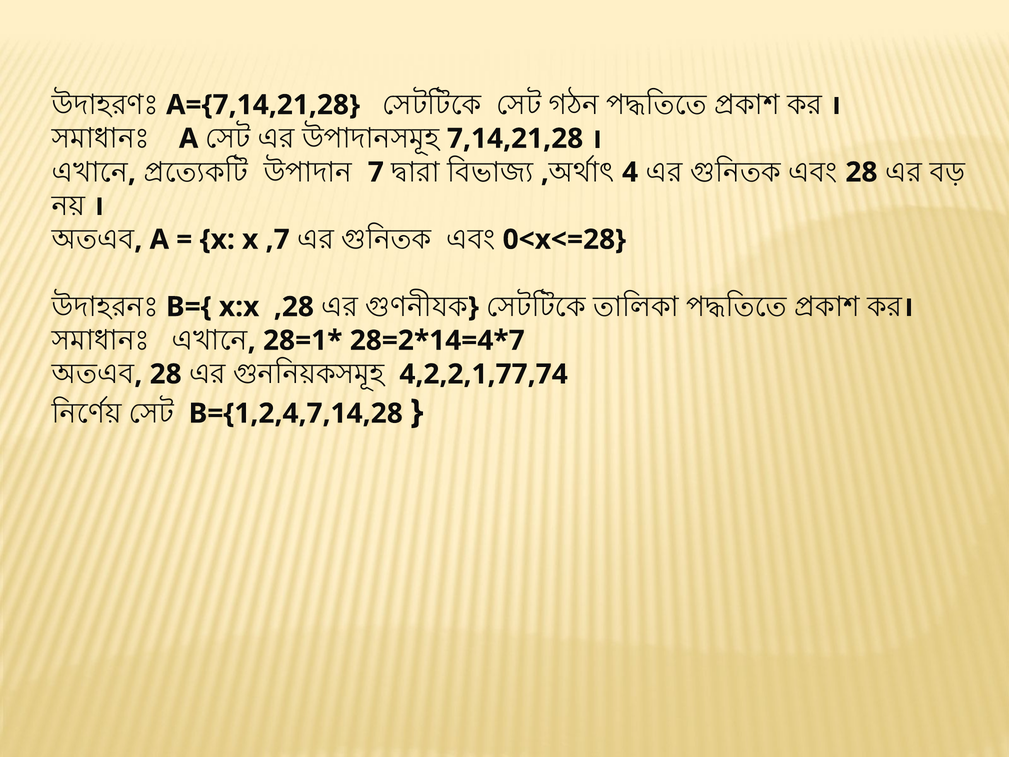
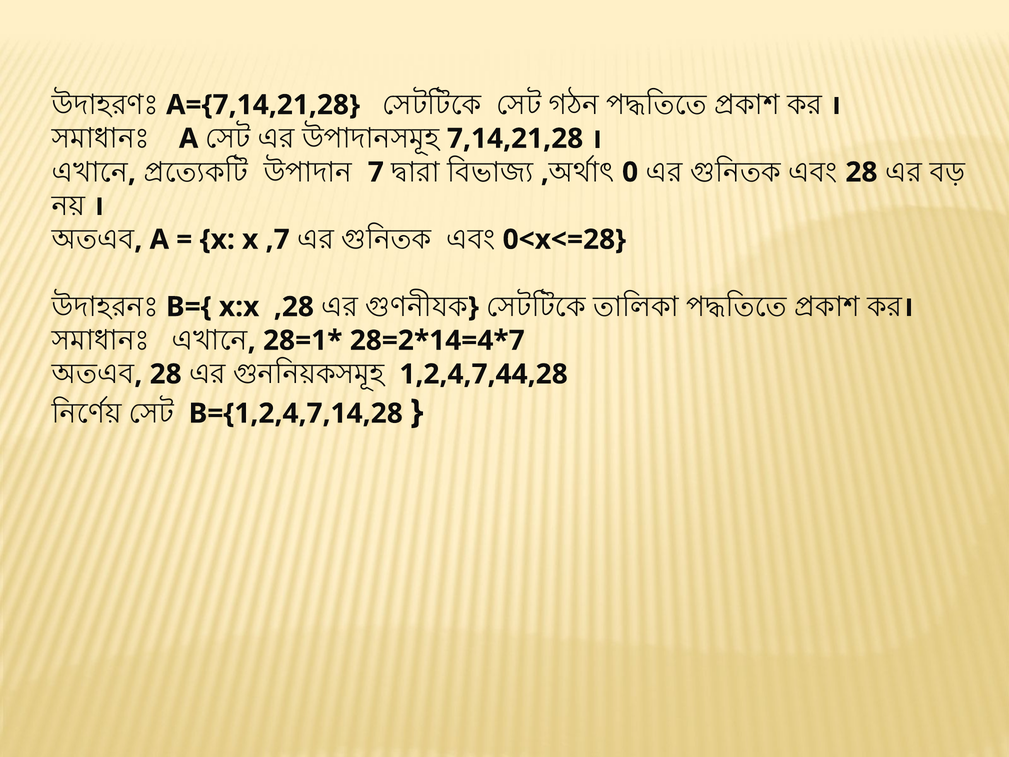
4: 4 -> 0 (630, 172)
4,2,2,1,77,74: 4,2,2,1,77,74 -> 1,2,4,7,44,28 (484, 374)
